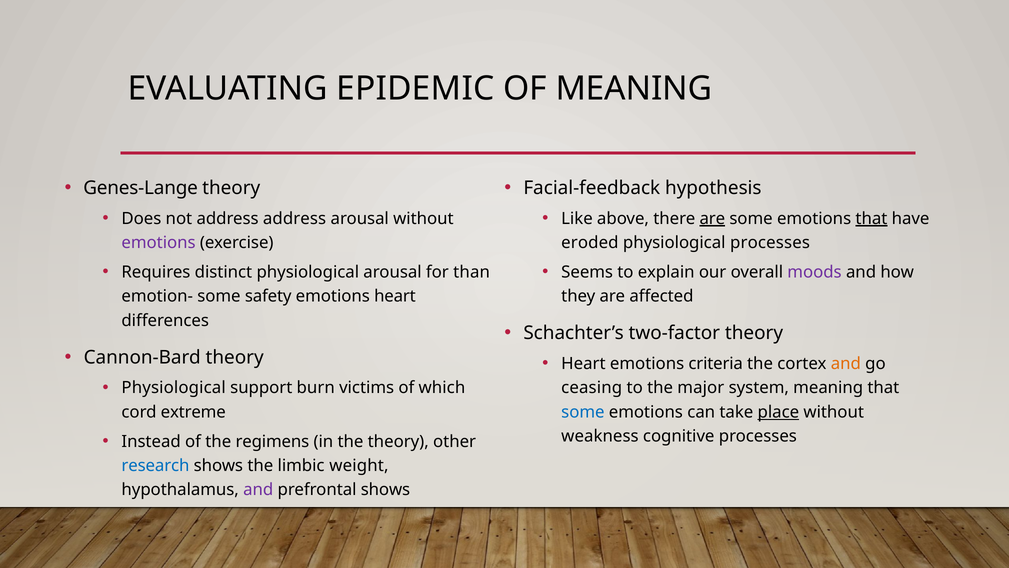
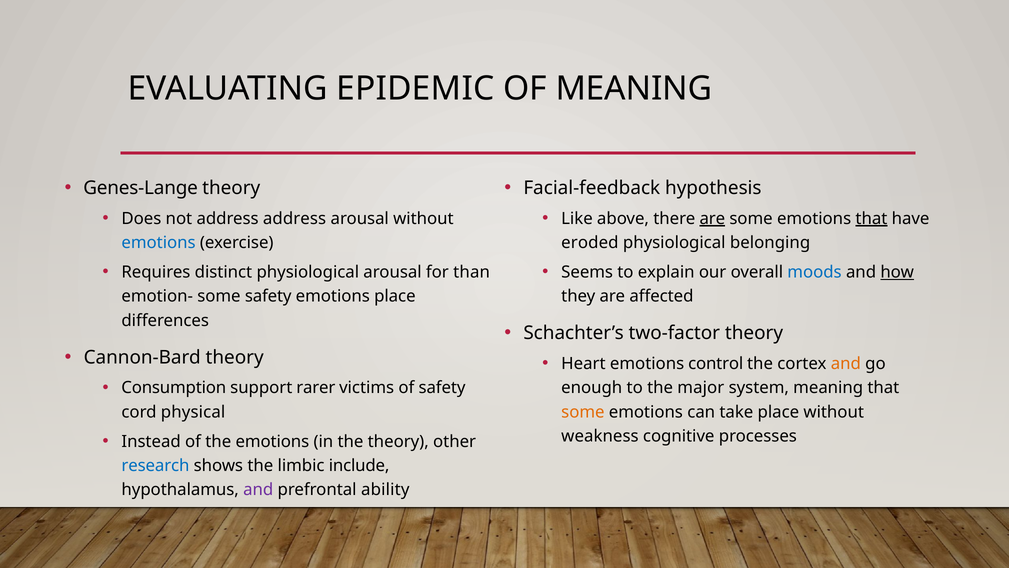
emotions colour: purple -> blue (159, 243)
physiological processes: processes -> belonging (770, 243)
moods colour: purple -> blue (815, 272)
how underline: none -> present (897, 272)
emotions heart: heart -> place (395, 296)
criteria: criteria -> control (716, 363)
Physiological: Physiological -> Consumption (174, 388)
burn: burn -> rarer (316, 388)
of which: which -> safety (442, 388)
ceasing: ceasing -> enough (592, 388)
extreme: extreme -> physical (193, 412)
some colour: blue -> orange (583, 412)
place underline: present -> none (778, 412)
the regimens: regimens -> emotions (272, 441)
weight: weight -> include (359, 465)
prefrontal shows: shows -> ability (385, 490)
